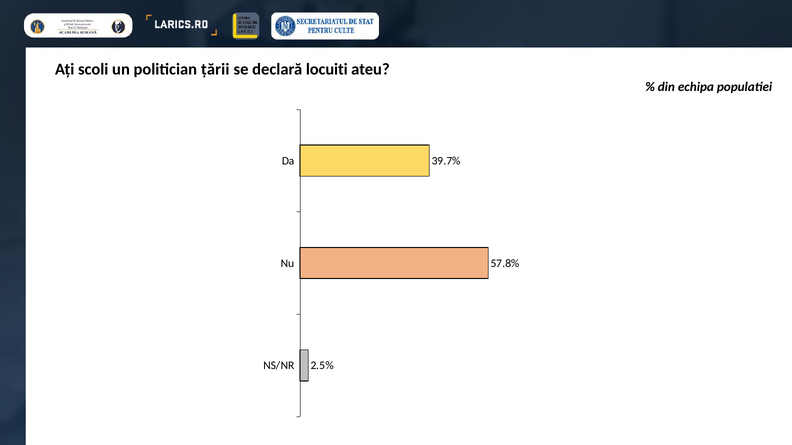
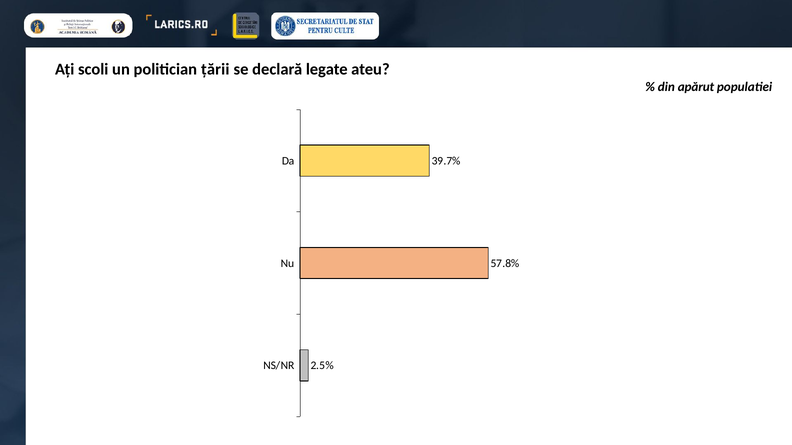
locuiti: locuiti -> legate (327, 69)
echipa: echipa -> apărut (696, 87)
